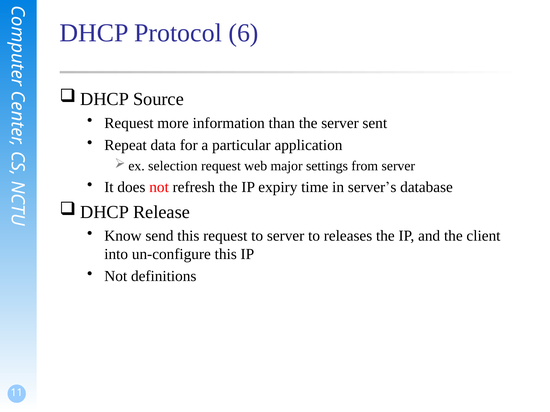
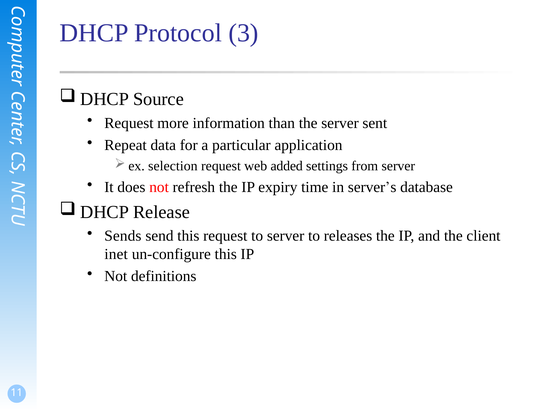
6: 6 -> 3 (243, 33)
major: major -> added (287, 166)
Know: Know -> Sends (123, 236)
into: into -> inet (116, 254)
